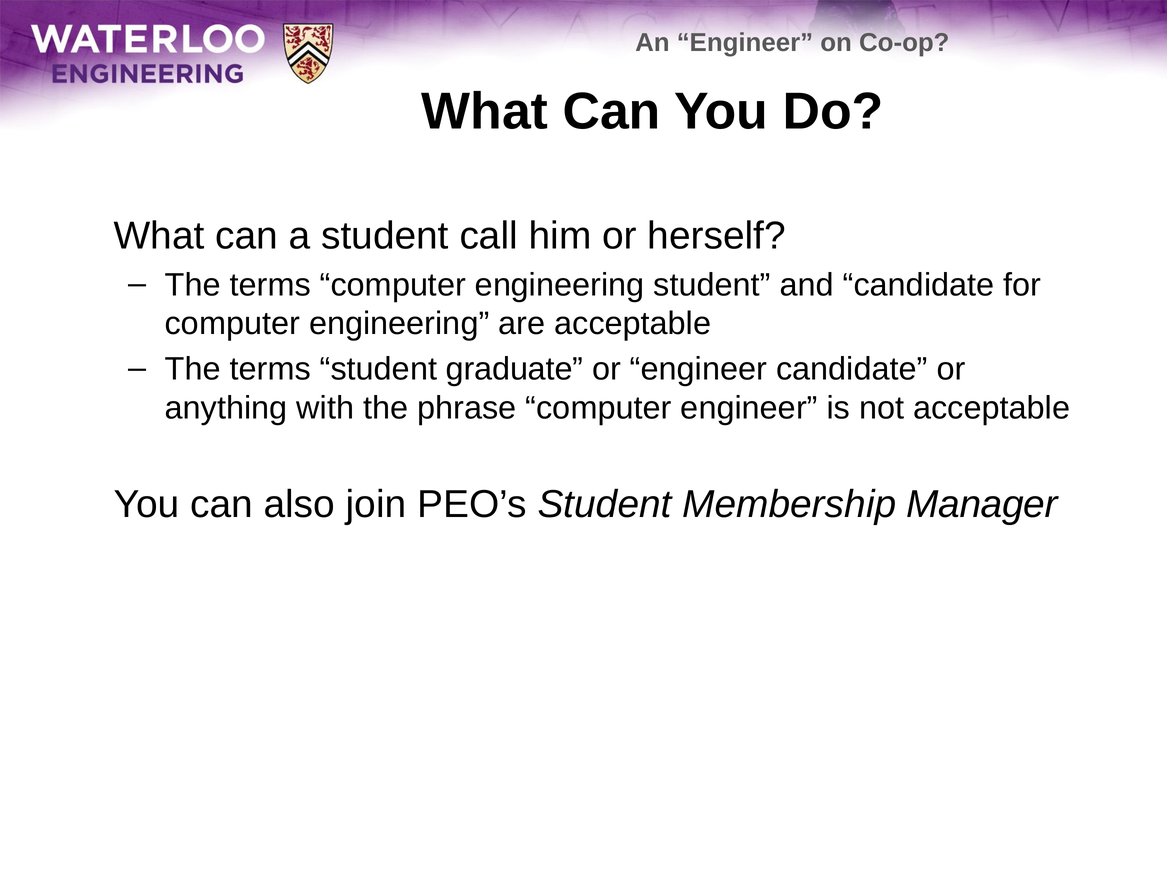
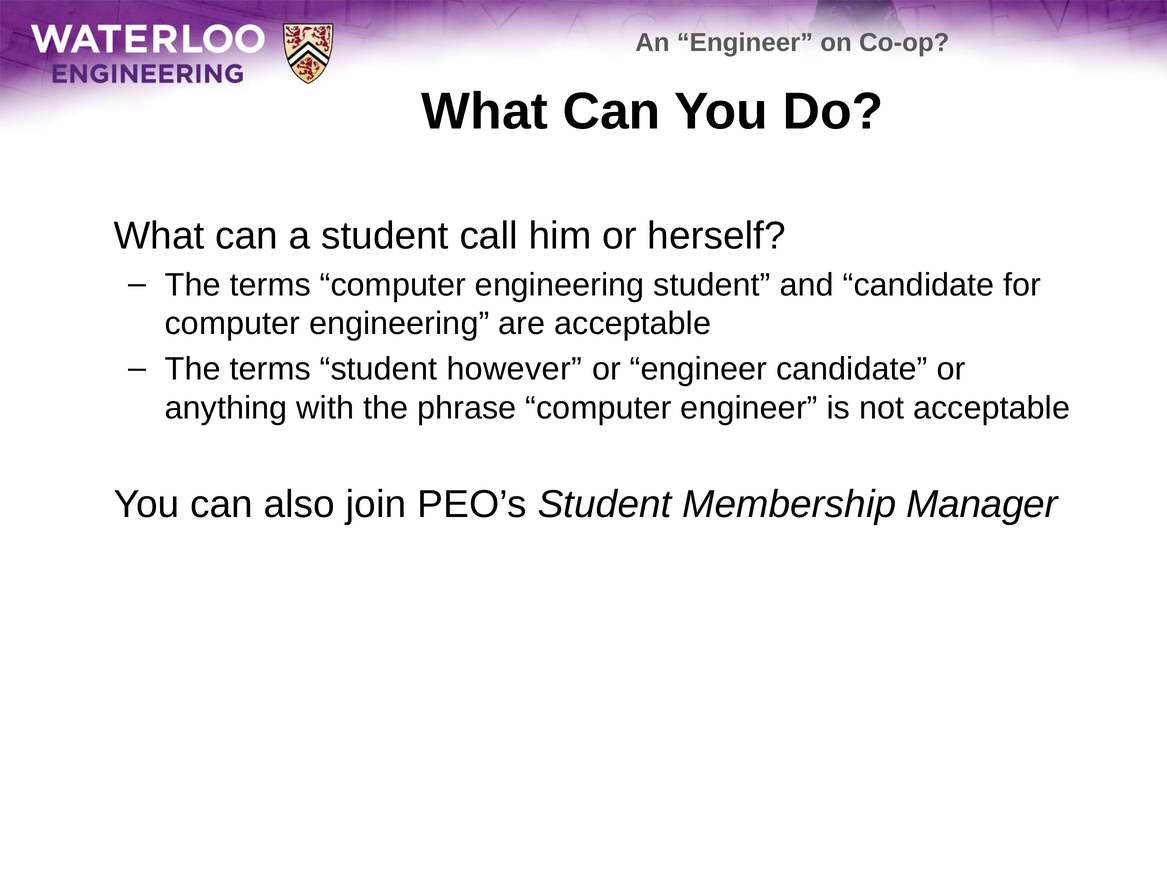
graduate: graduate -> however (514, 369)
